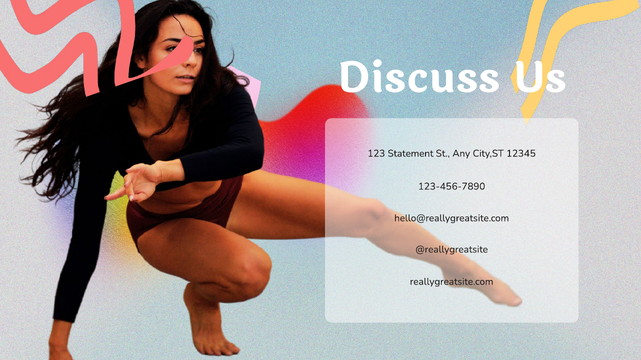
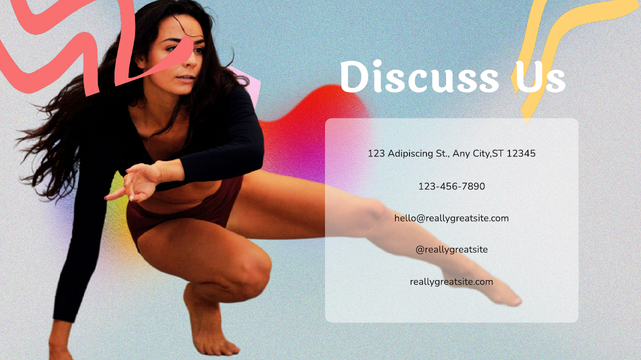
Statement: Statement -> Adipiscing (410, 154)
